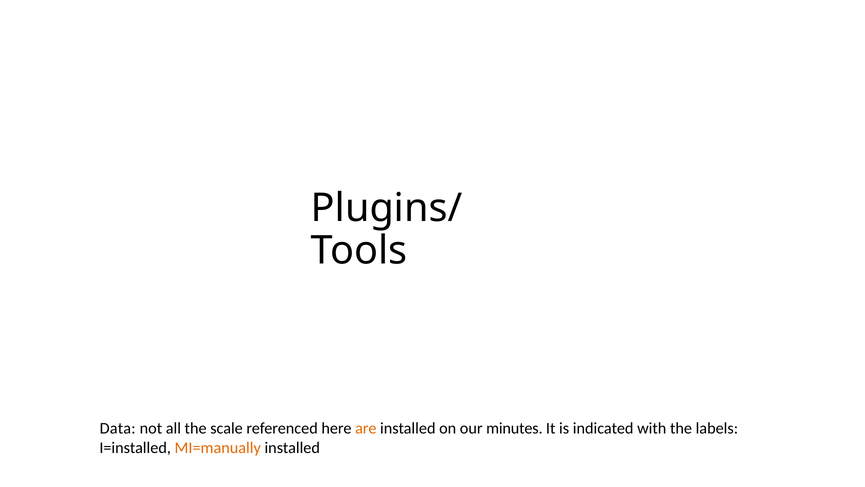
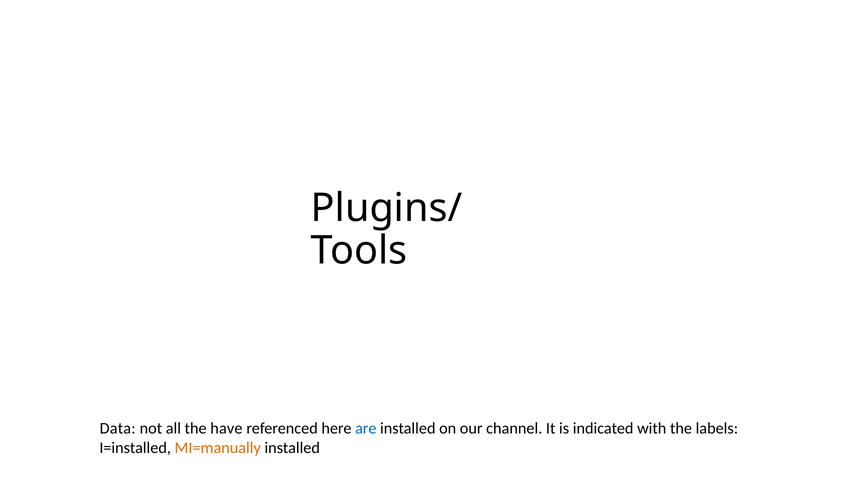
scale: scale -> have (226, 428)
are colour: orange -> blue (366, 428)
minutes: minutes -> channel (514, 428)
